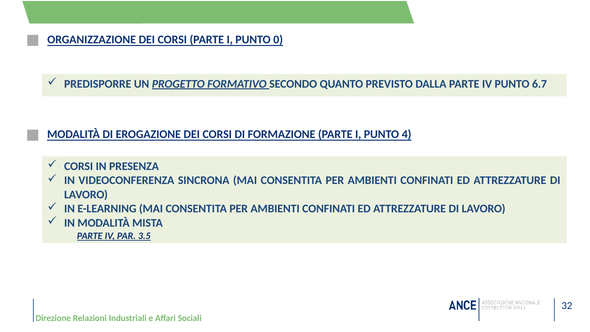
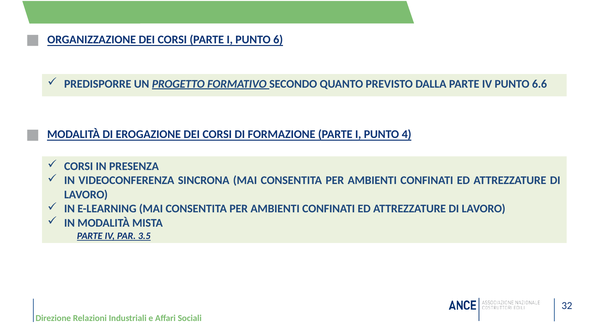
0: 0 -> 6 (278, 40)
6.7: 6.7 -> 6.6 (540, 84)
